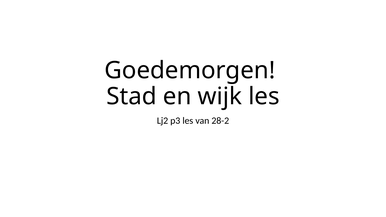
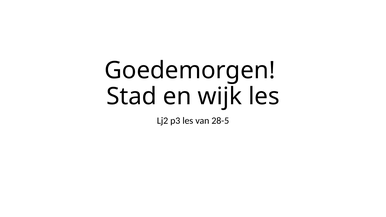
28-2: 28-2 -> 28-5 (220, 121)
